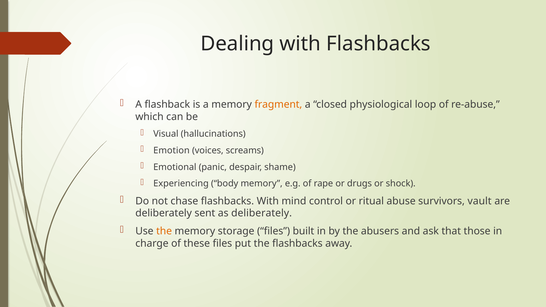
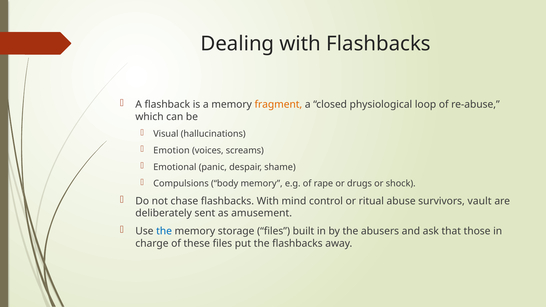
Experiencing: Experiencing -> Compulsions (181, 184)
as deliberately: deliberately -> amusement (262, 213)
the colour: orange -> blue (164, 231)
